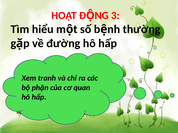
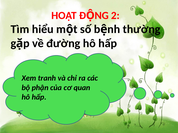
3: 3 -> 2 (115, 16)
